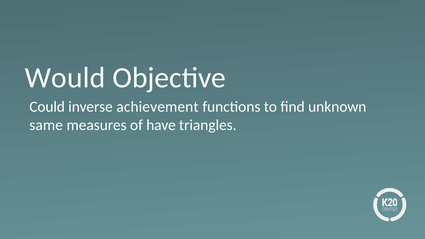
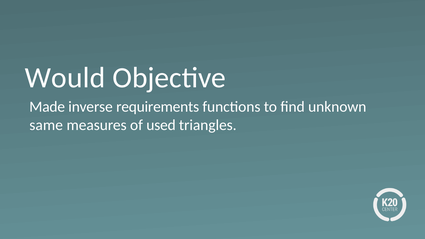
Could: Could -> Made (47, 107)
achievement: achievement -> requirements (158, 107)
have: have -> used (161, 125)
